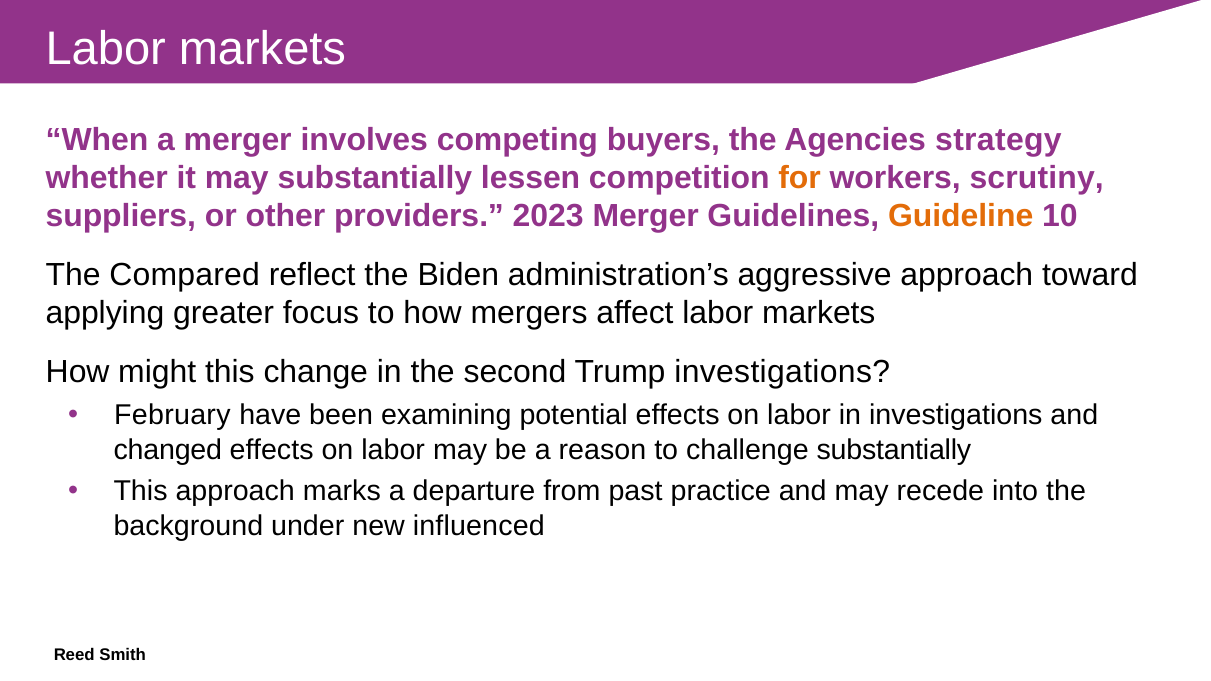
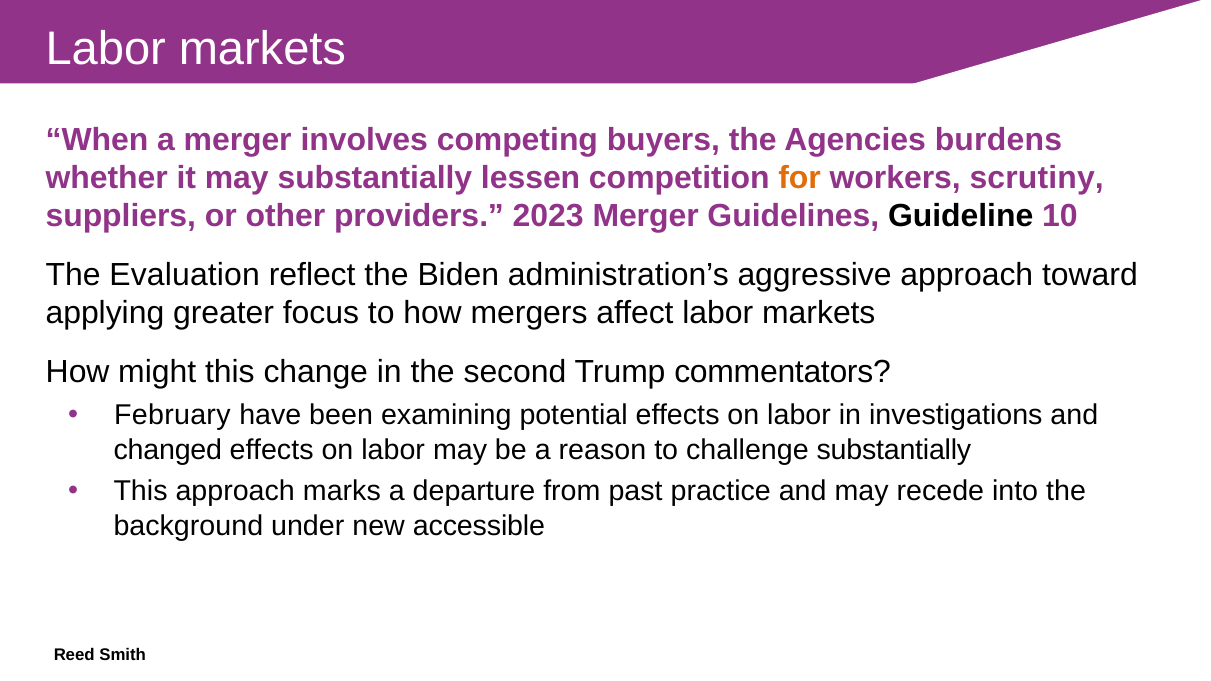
strategy: strategy -> burdens (998, 140)
Guideline colour: orange -> black (961, 216)
Compared: Compared -> Evaluation (185, 275)
Trump investigations: investigations -> commentators (783, 372)
influenced: influenced -> accessible (479, 526)
